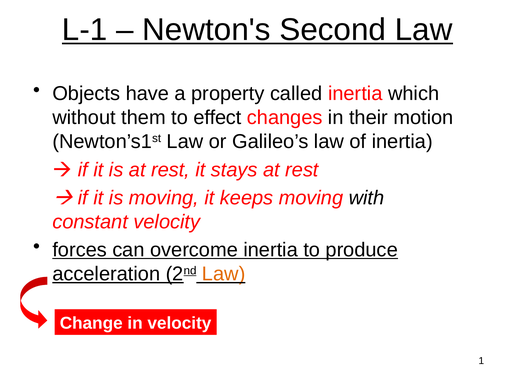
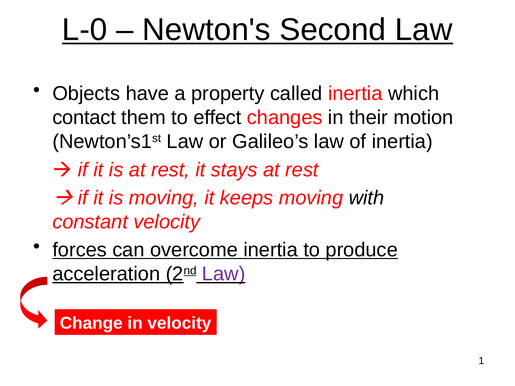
L-1: L-1 -> L-0 (85, 30)
without: without -> contact (84, 118)
Law colour: orange -> purple (224, 274)
